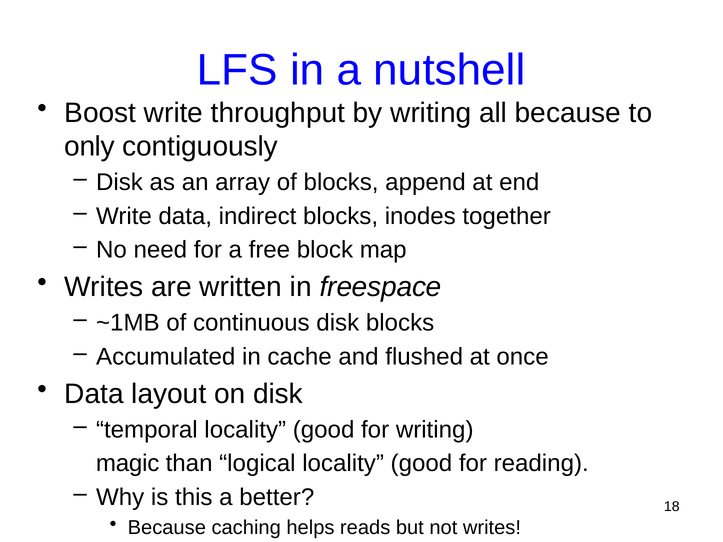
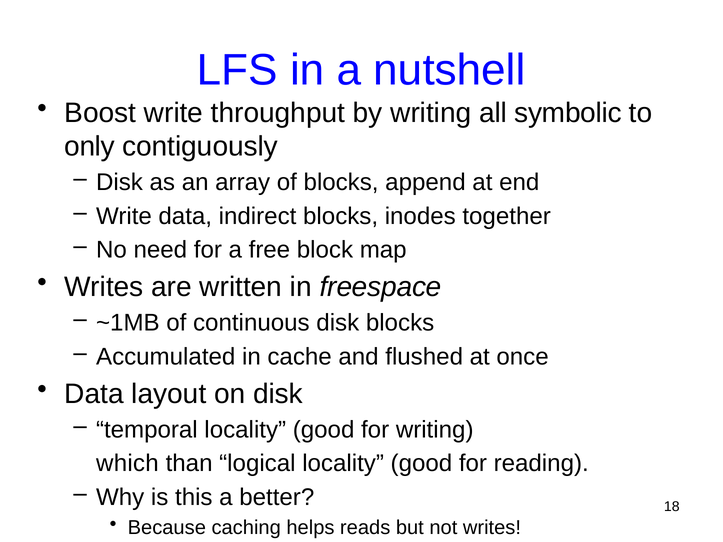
all because: because -> symbolic (568, 113)
magic: magic -> which (127, 464)
